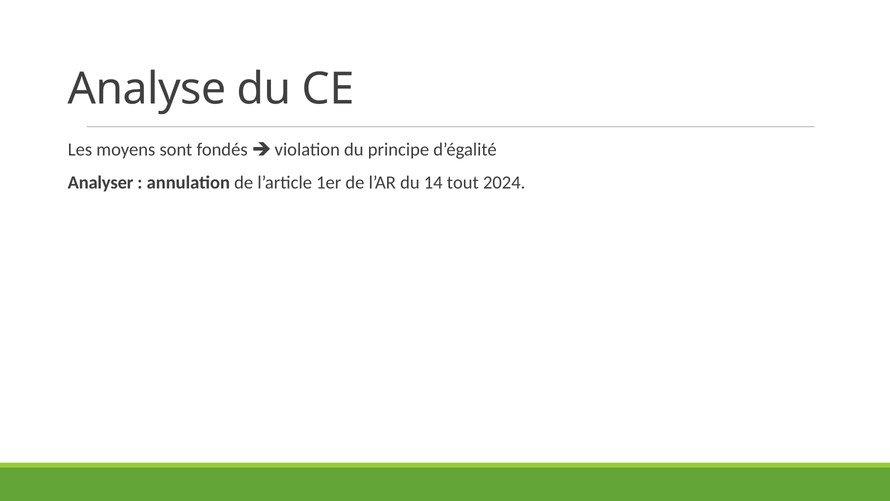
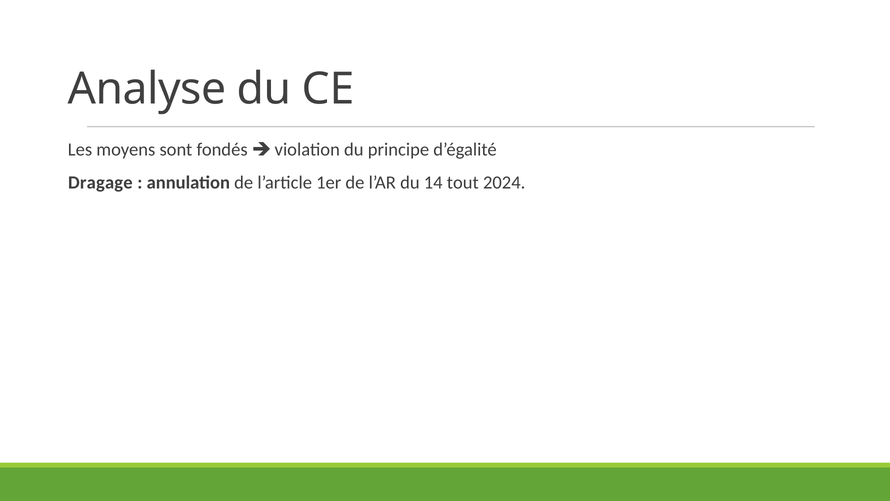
Analyser: Analyser -> Dragage (100, 182)
